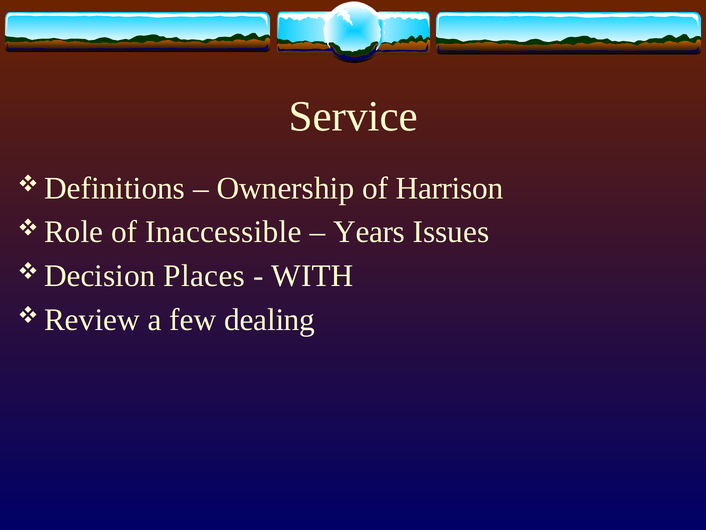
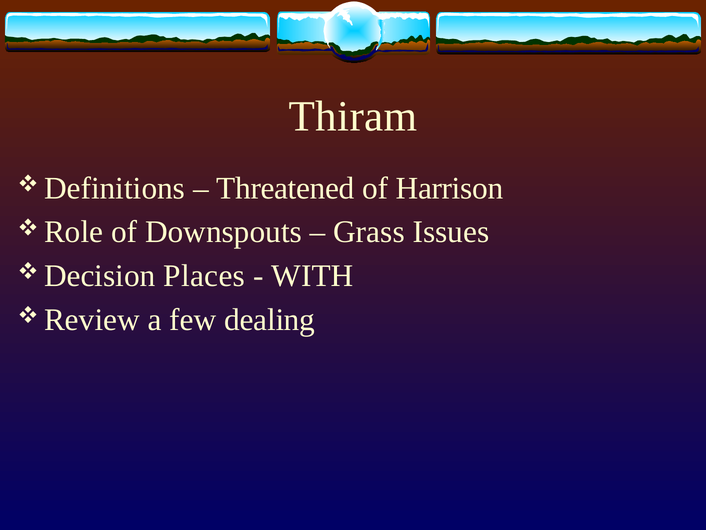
Service: Service -> Thiram (353, 116)
Ownership: Ownership -> Threatened (286, 188)
Inaccessible: Inaccessible -> Downspouts (224, 232)
Years: Years -> Grass (369, 232)
